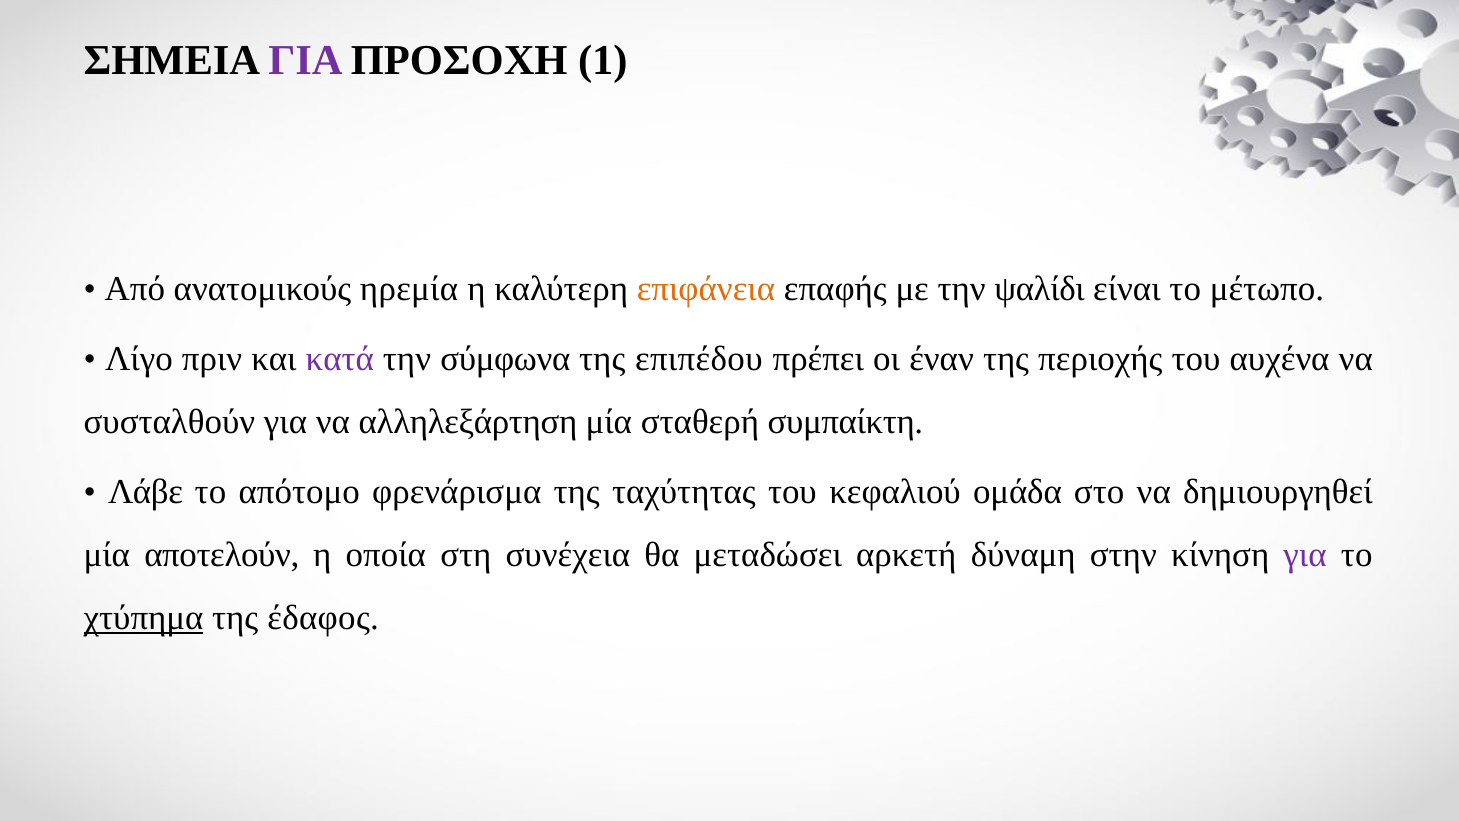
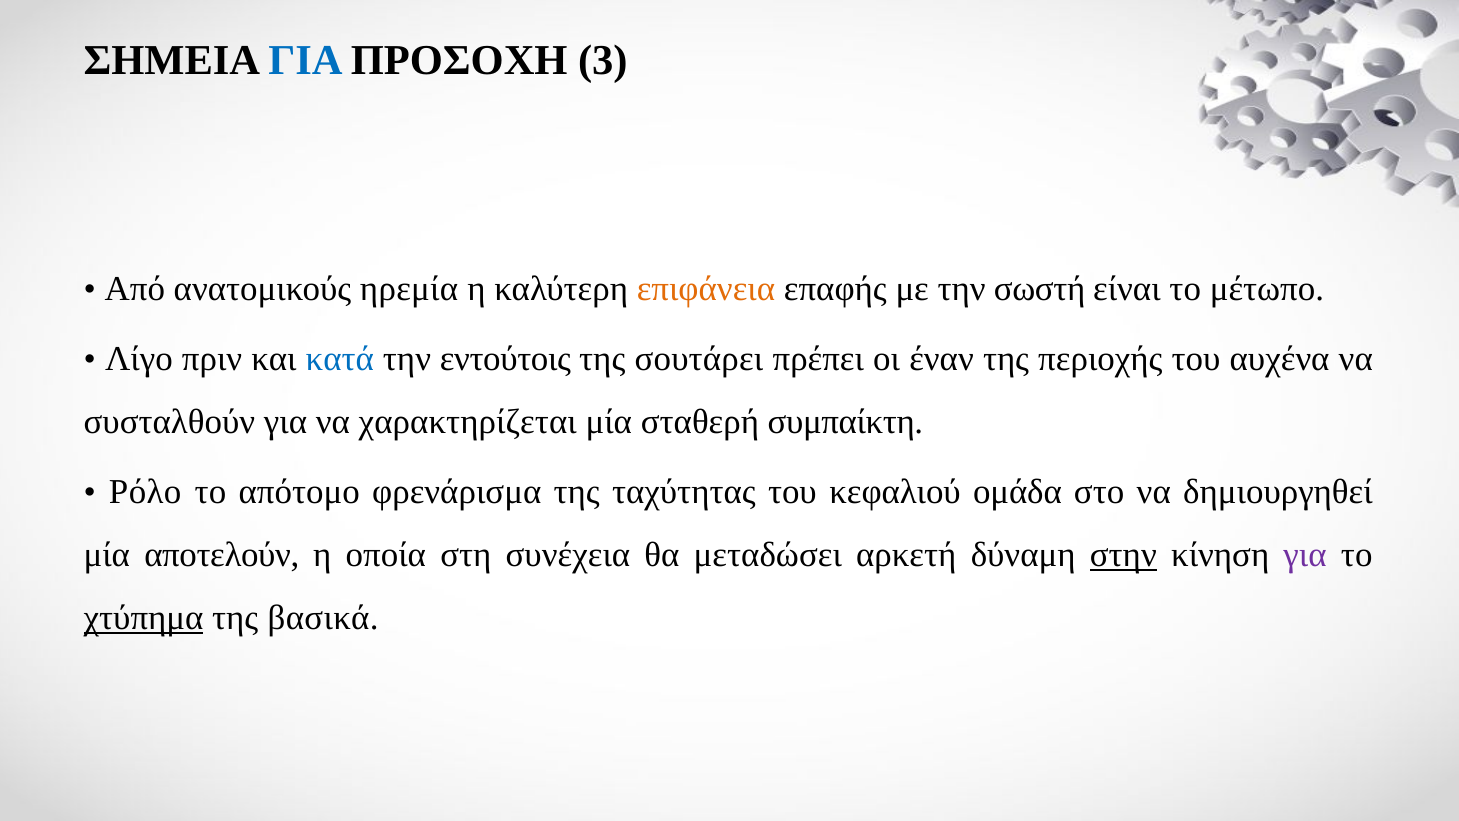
ΓΙΑ colour: purple -> blue (306, 61)
1: 1 -> 3 (603, 61)
ψαλίδι: ψαλίδι -> σωστή (1040, 289)
κατά colour: purple -> blue (340, 359)
σύμφωνα: σύμφωνα -> εντούτοις (505, 359)
επιπέδου: επιπέδου -> σουτάρει (699, 359)
αλληλεξάρτηση: αλληλεξάρτηση -> χαρακτηρίζεται (468, 422)
Λάβε: Λάβε -> Ρόλο (145, 492)
στην underline: none -> present (1123, 555)
έδαφος: έδαφος -> βασικά (323, 618)
